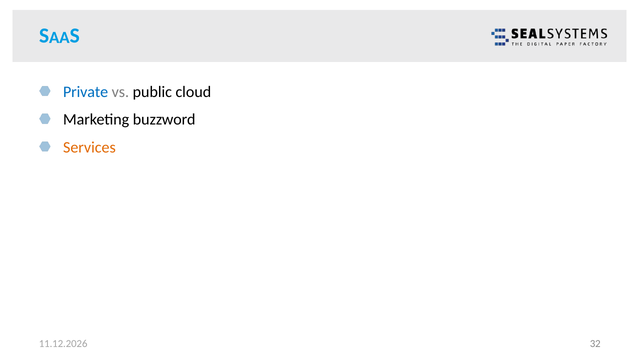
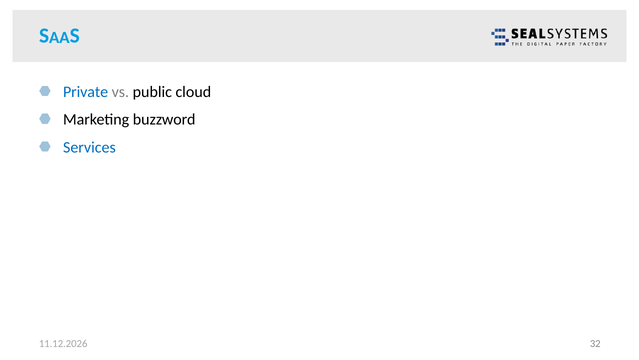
Services colour: orange -> blue (89, 147)
